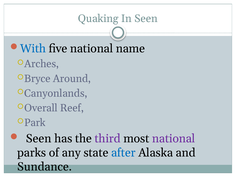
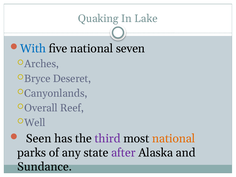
In Seen: Seen -> Lake (146, 19)
name: name -> seven (130, 48)
Around: Around -> Deseret (72, 79)
Park: Park -> Well (35, 123)
national colour: purple -> orange (174, 138)
after colour: blue -> purple (123, 153)
